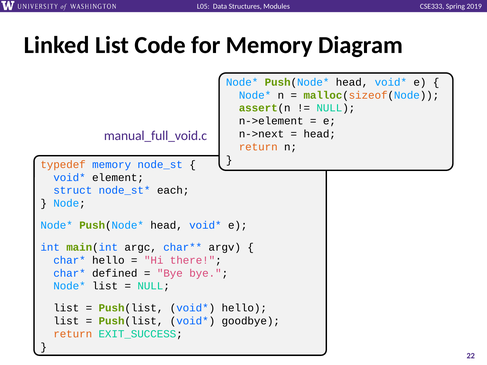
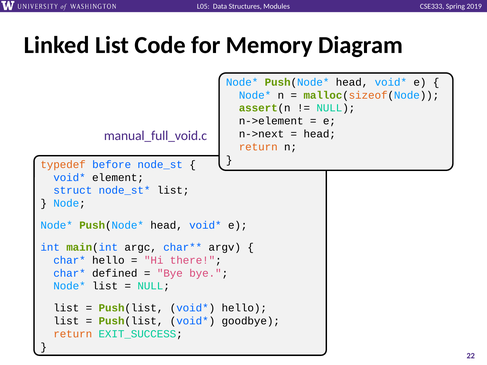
typedef memory: memory -> before (112, 165)
each: each -> list (173, 191)
